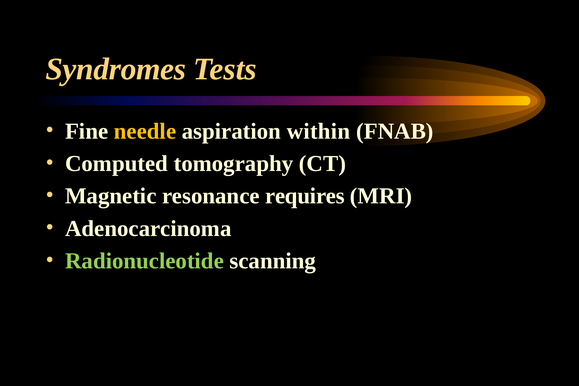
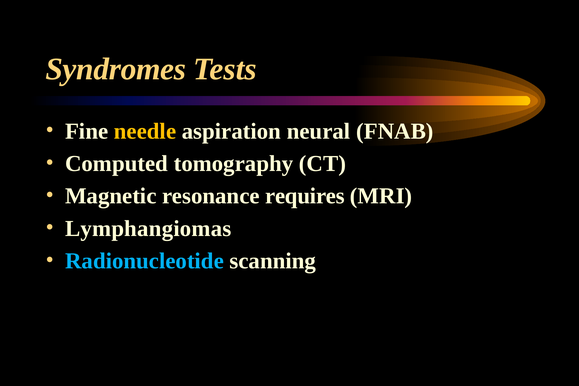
within: within -> neural (319, 131)
Adenocarcinoma: Adenocarcinoma -> Lymphangiomas (148, 229)
Radionucleotide colour: light green -> light blue (144, 261)
